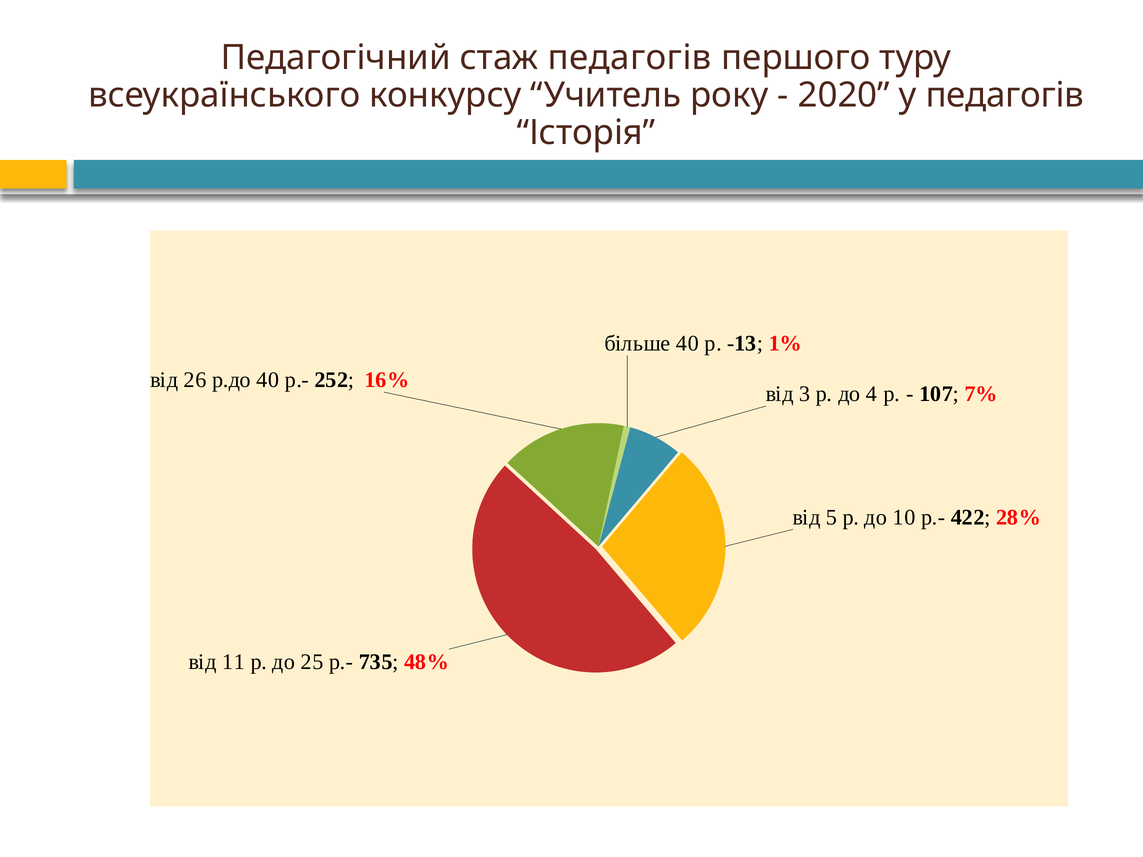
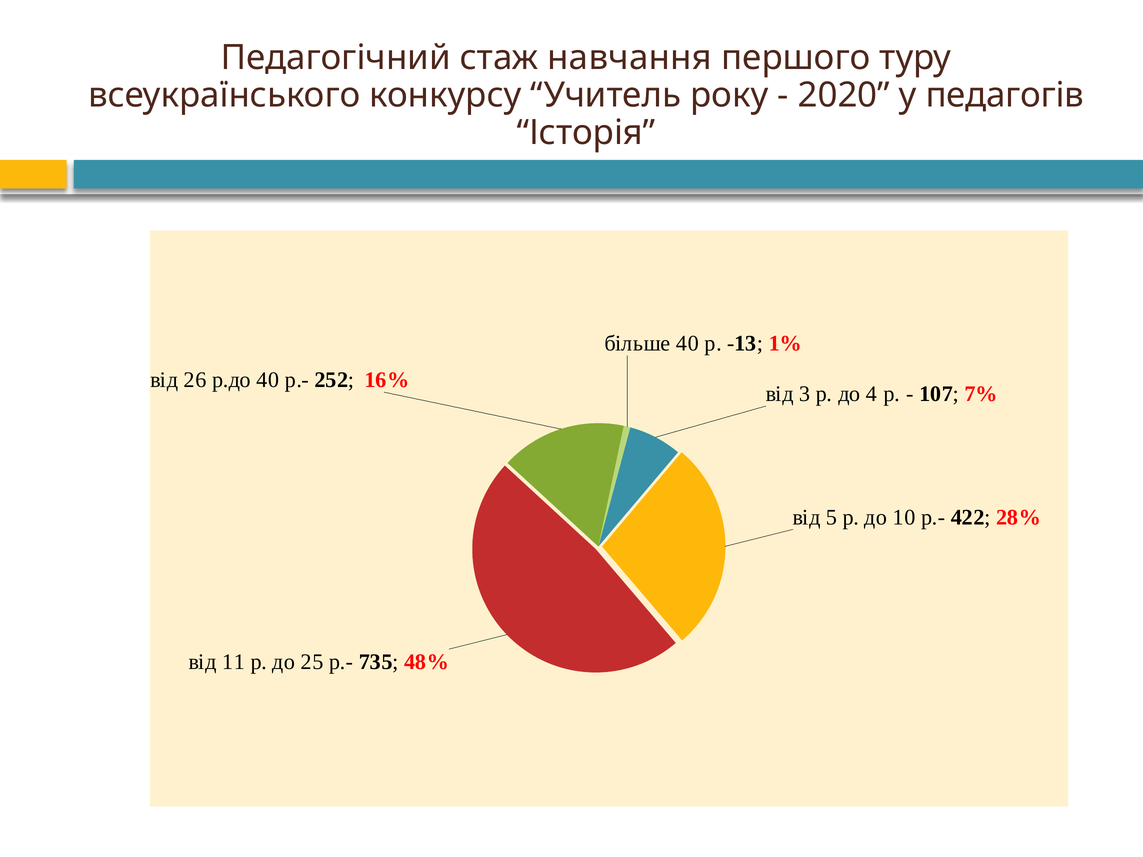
стаж педагогів: педагогів -> навчання (630, 58)
